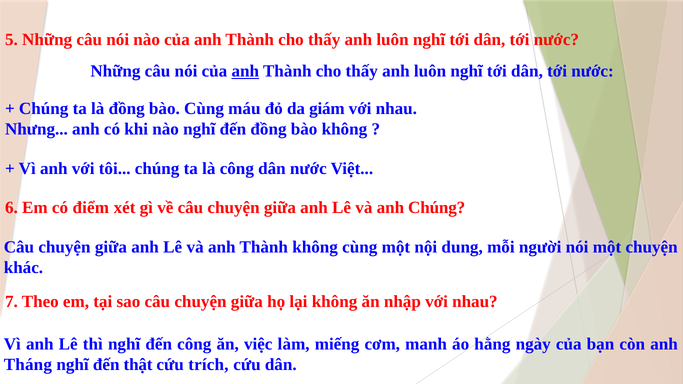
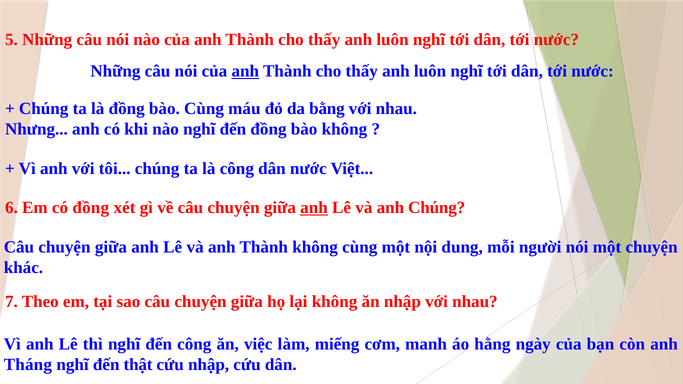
giám: giám -> bằng (327, 109)
có điểm: điểm -> đồng (91, 208)
anh underline: none -> present (314, 208)
cứu trích: trích -> nhập (209, 365)
